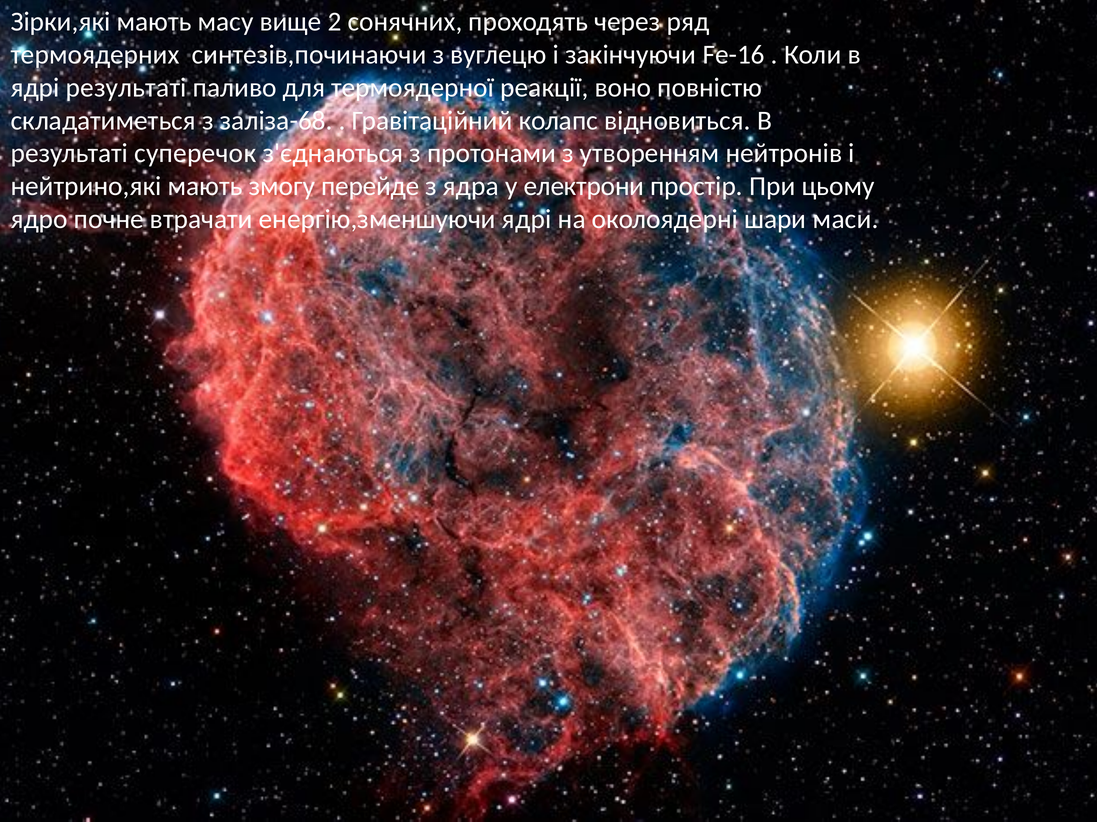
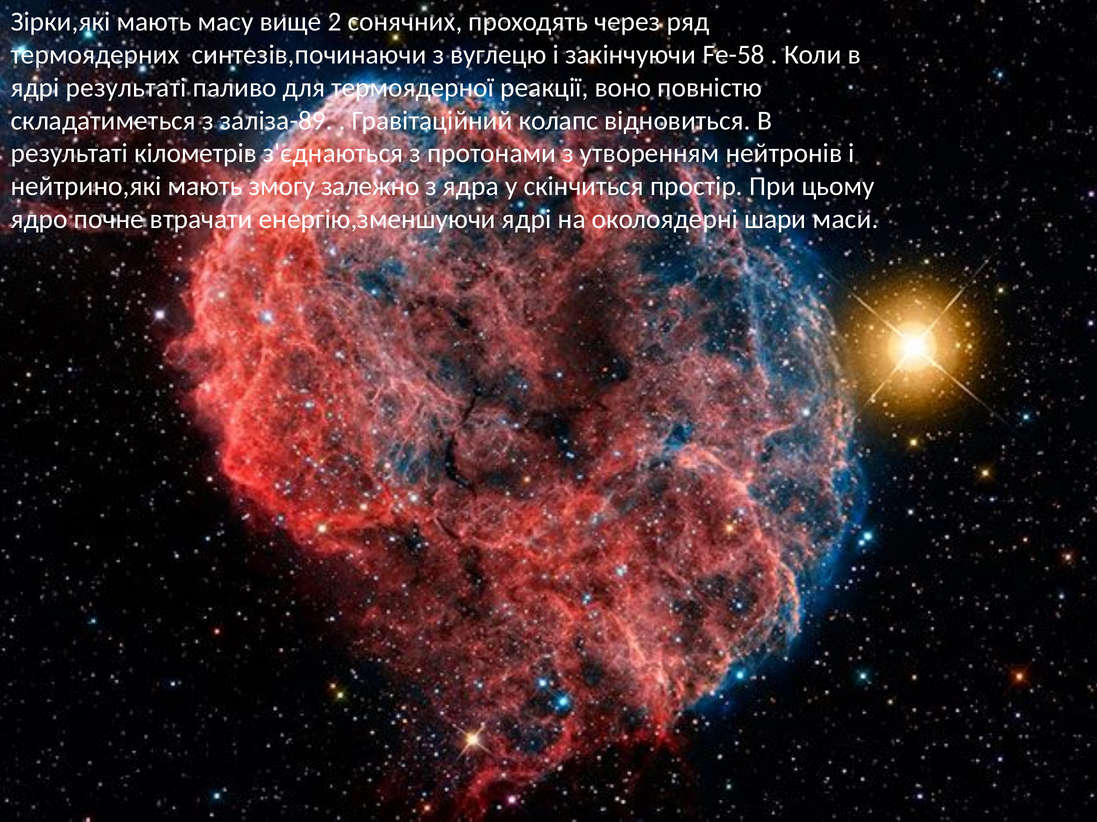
Fe-16: Fe-16 -> Fe-58 (734, 55)
заліза-68: заліза-68 -> заліза-89 (276, 121)
суперечок: суперечок -> кілометрів (196, 154)
перейде: перейде -> залежно (370, 186)
електрони: електрони -> скінчиться (584, 186)
